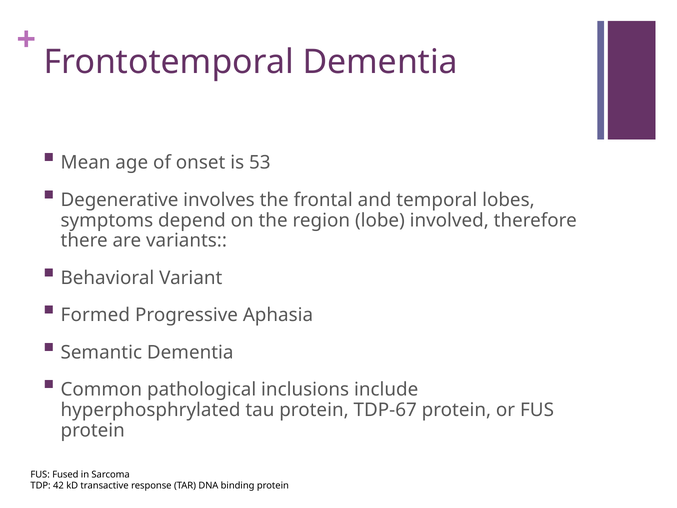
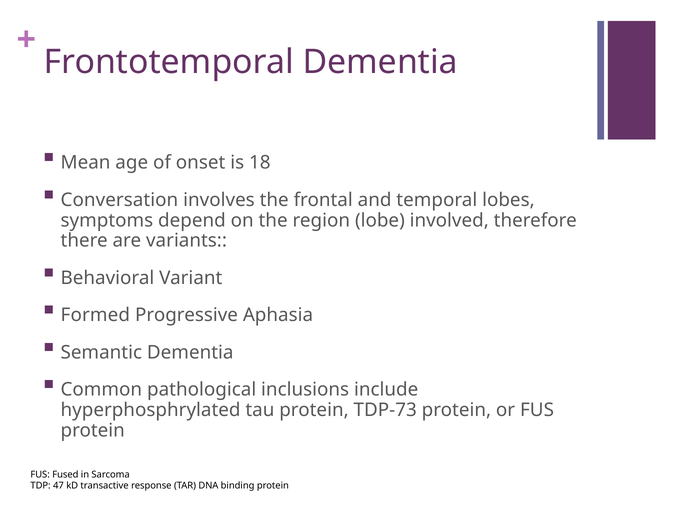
53: 53 -> 18 (260, 163)
Degenerative: Degenerative -> Conversation (119, 200)
TDP-67: TDP-67 -> TDP-73 (385, 410)
42: 42 -> 47 (58, 486)
